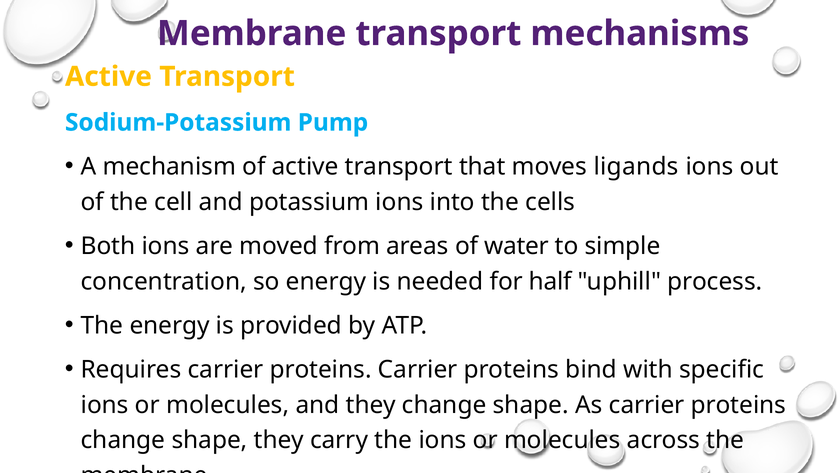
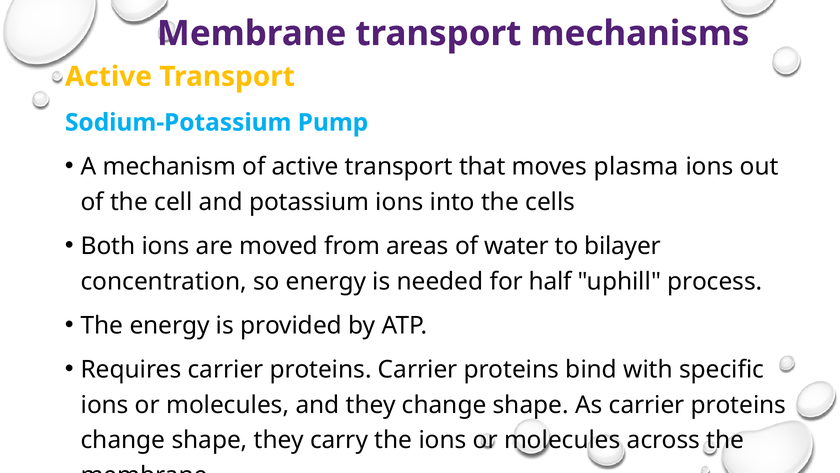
ligands: ligands -> plasma (636, 166)
simple: simple -> bilayer (623, 246)
